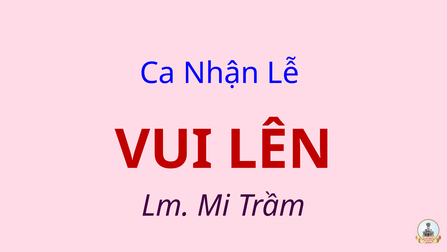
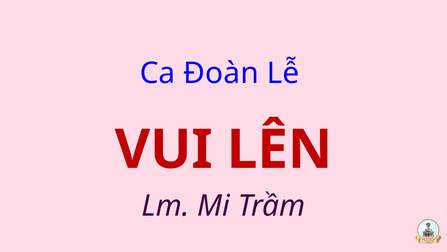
Nhận: Nhận -> Đoàn (221, 73)
